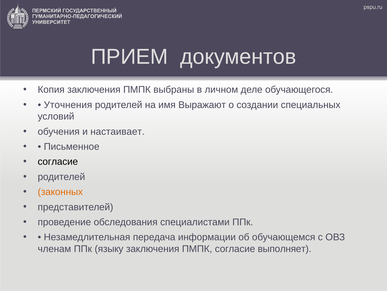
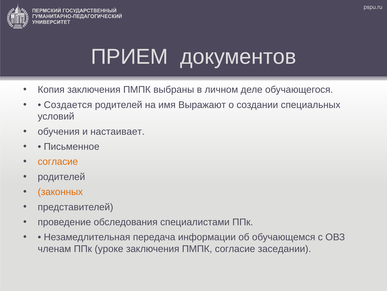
Уточнения: Уточнения -> Создается (68, 105)
согласие colour: black -> orange (58, 161)
языку: языку -> уроке (109, 248)
выполняет: выполняет -> заседании (284, 248)
